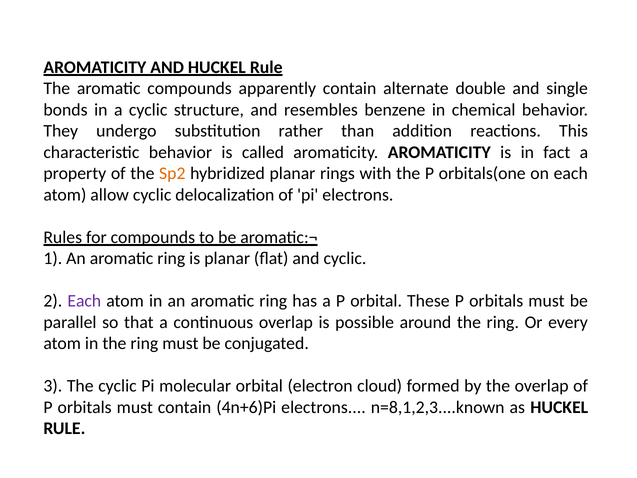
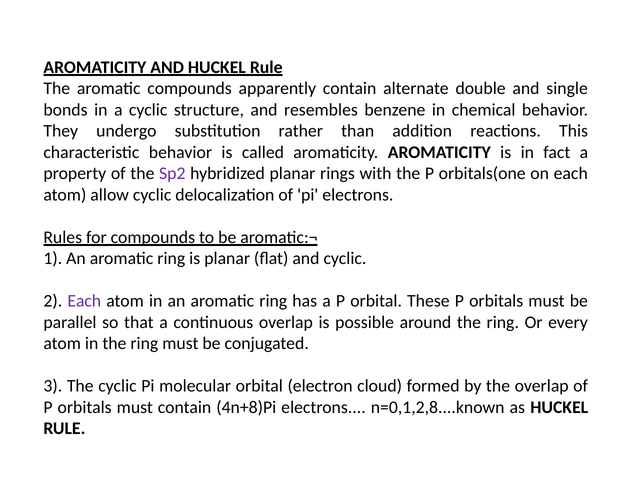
Sp2 colour: orange -> purple (172, 174)
4n+6)Pi: 4n+6)Pi -> 4n+8)Pi (246, 407)
n=8,1,2,3....known: n=8,1,2,3....known -> n=0,1,2,8....known (438, 407)
